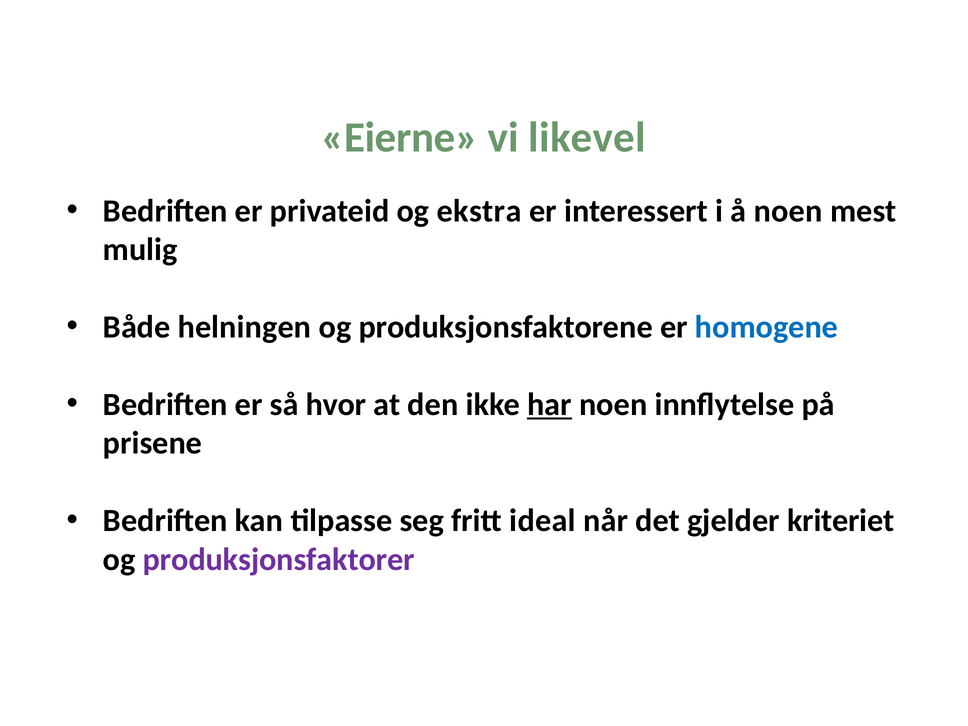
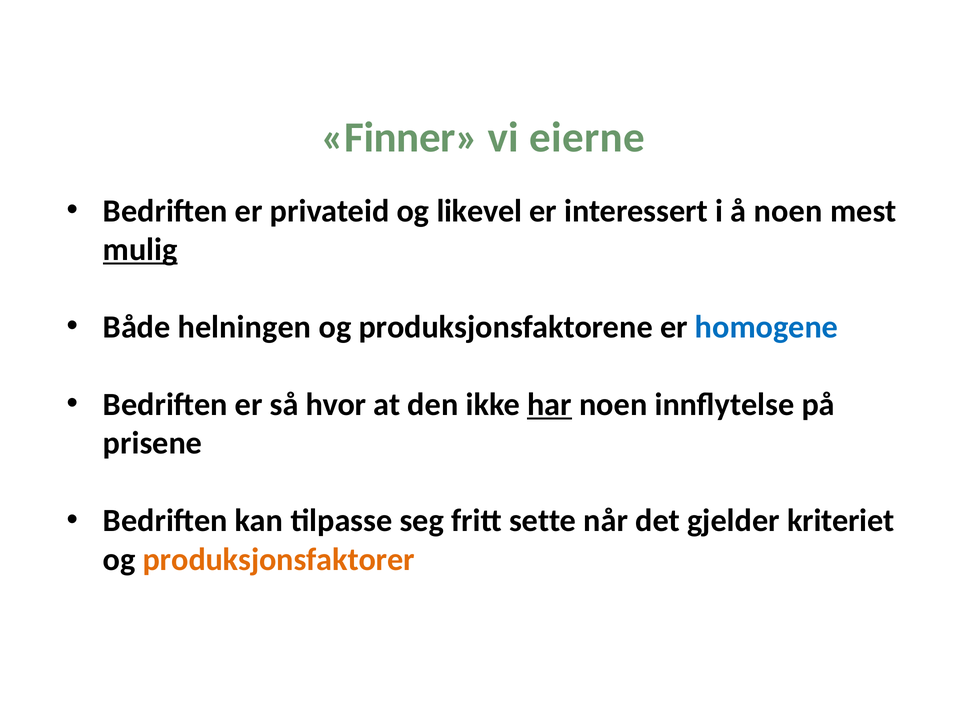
Eierne: Eierne -> Finner (400, 137)
likevel: likevel -> eierne (587, 137)
ekstra: ekstra -> likevel (479, 211)
mulig underline: none -> present (140, 250)
ideal: ideal -> sette (543, 521)
produksjonsfaktorer colour: purple -> orange (279, 559)
